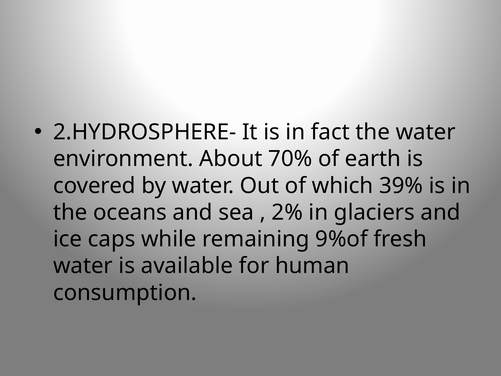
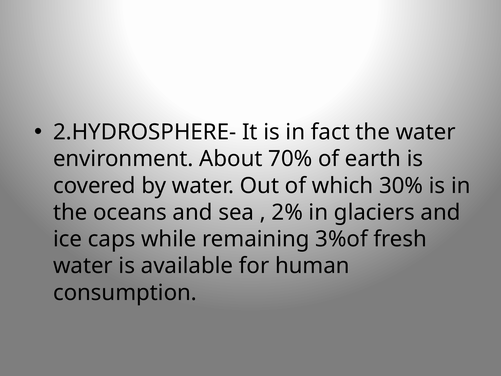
39%: 39% -> 30% (401, 186)
9%of: 9%of -> 3%of (342, 239)
